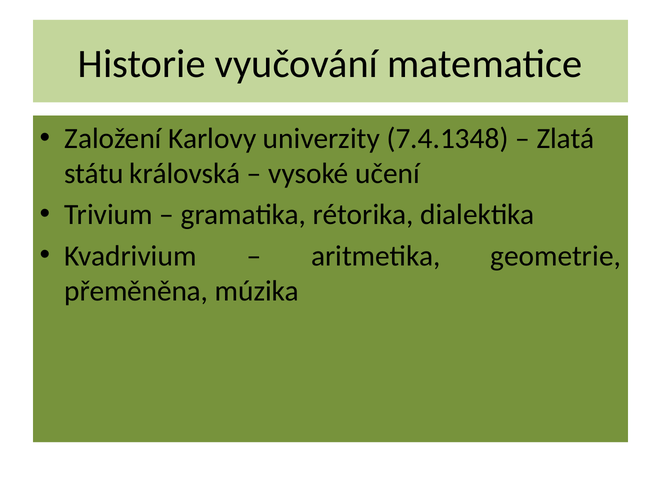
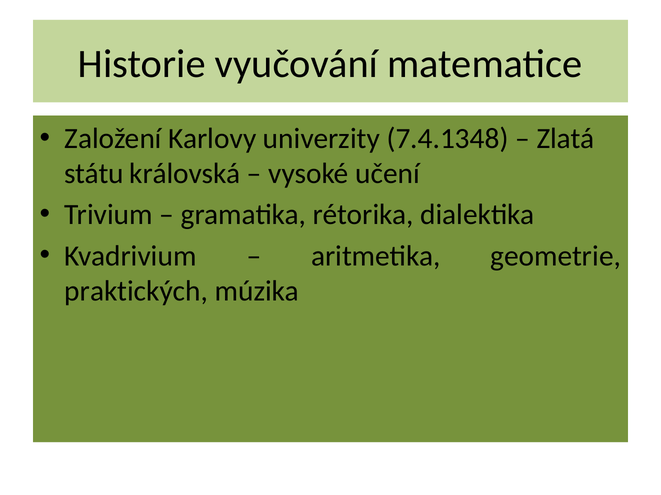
přeměněna: přeměněna -> praktických (136, 291)
